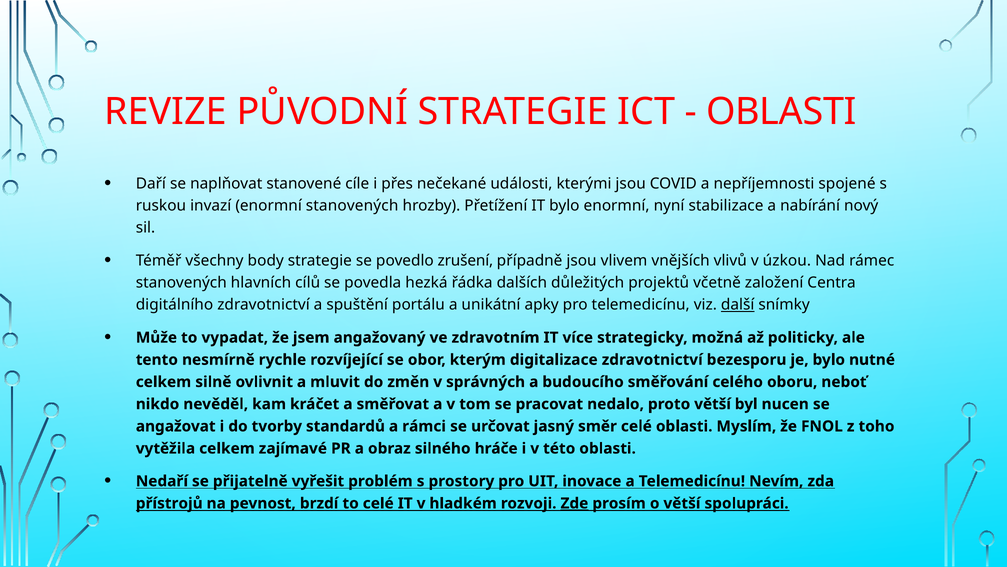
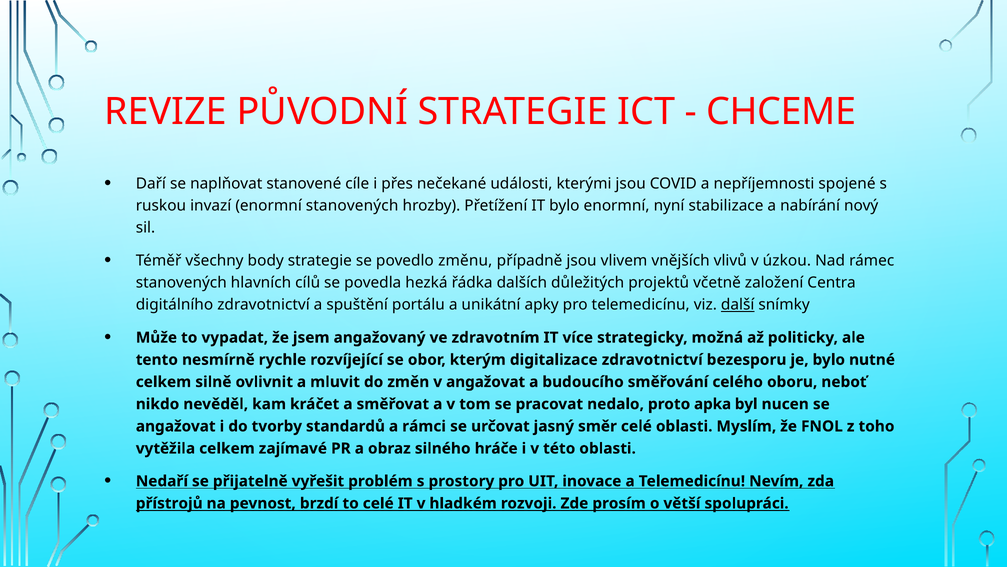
OBLASTI: OBLASTI -> CHCEME (781, 112)
zrušení: zrušení -> změnu (465, 260)
v správných: správných -> angažovat (486, 382)
proto větší: větší -> apka (713, 404)
Zde underline: present -> none (574, 503)
